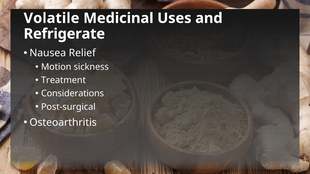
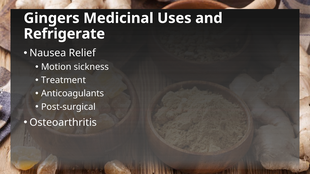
Volatile: Volatile -> Gingers (52, 18)
Considerations: Considerations -> Anticoagulants (72, 94)
